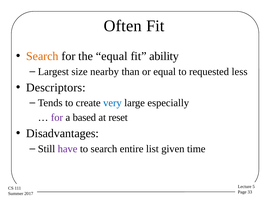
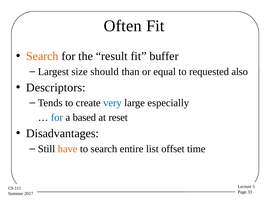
the equal: equal -> result (112, 56)
ability: ability -> buffer (164, 56)
nearby: nearby -> should (105, 72)
less: less -> also (240, 72)
for colour: purple -> blue (57, 117)
have colour: purple -> orange (68, 149)
given: given -> offset (173, 149)
